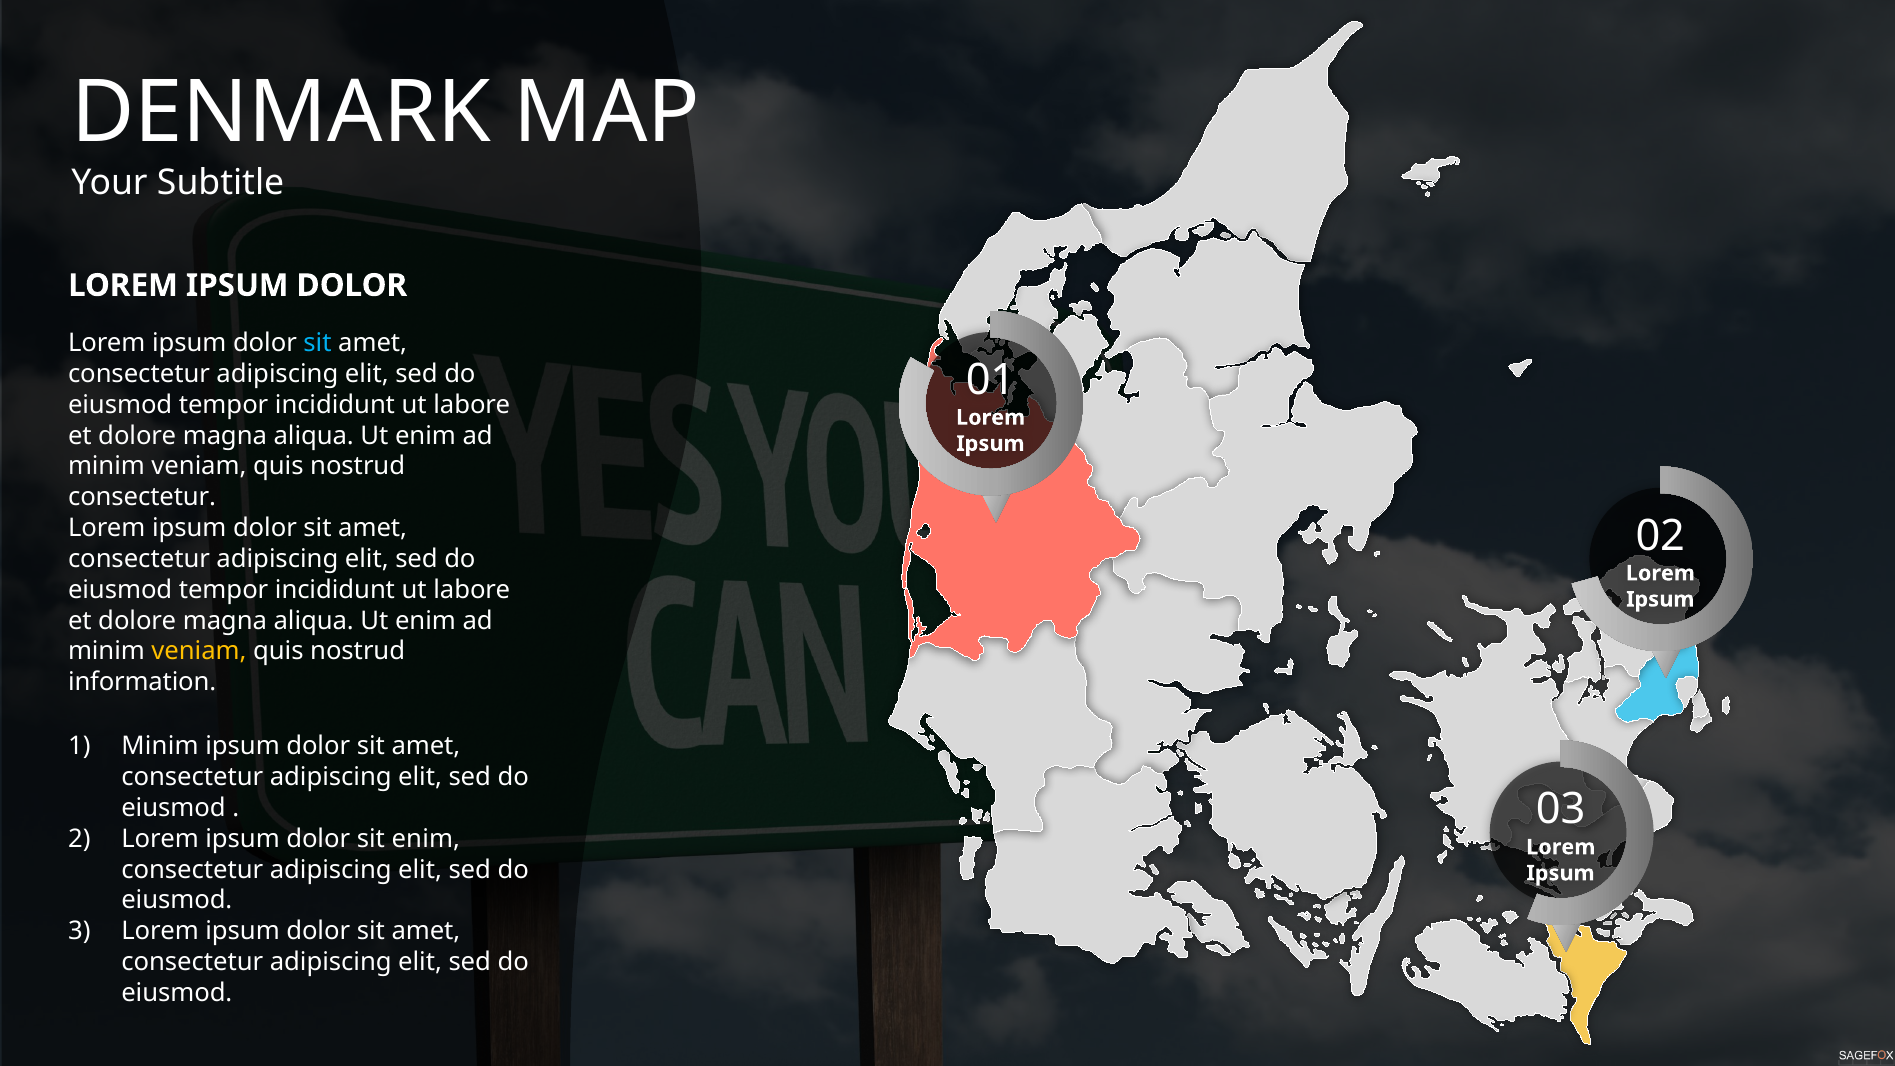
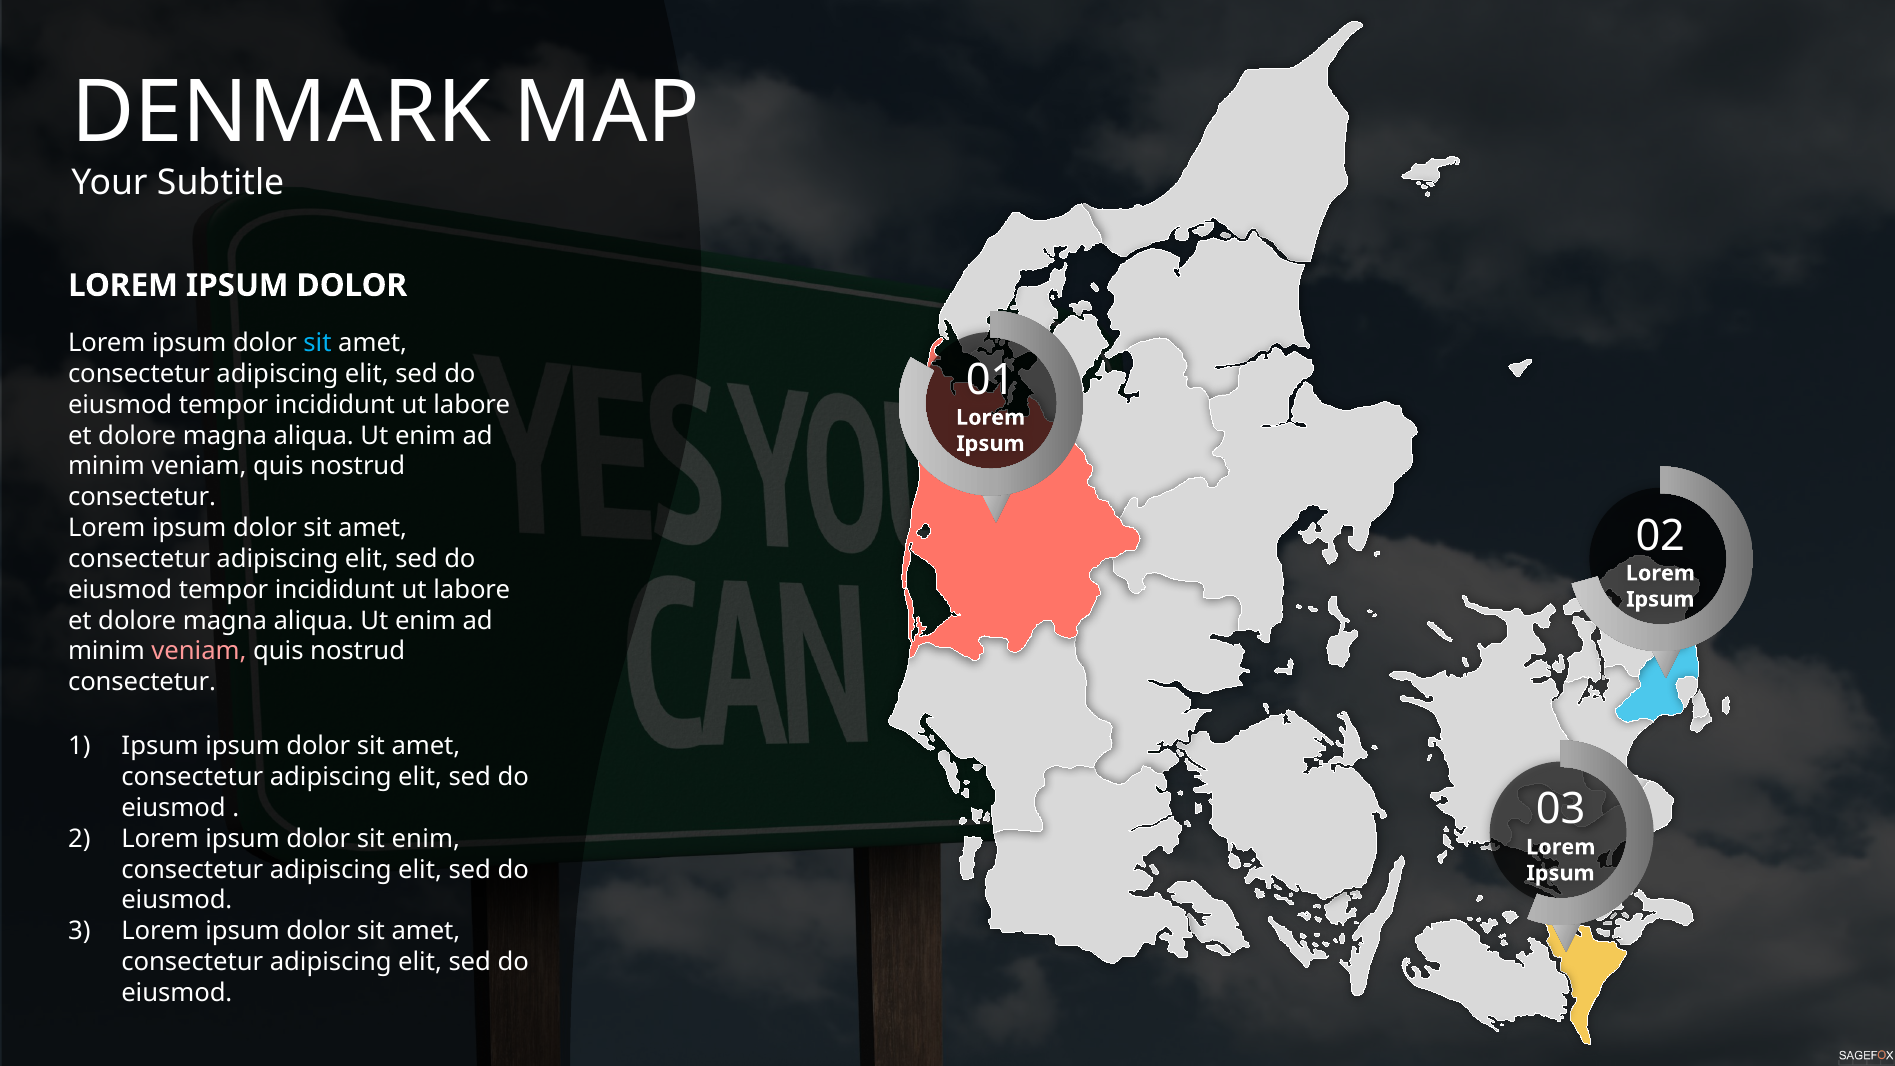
veniam colour: yellow -> pink (199, 651)
information: information -> consectetur (142, 682)
Minim: Minim -> Ipsum (160, 746)
